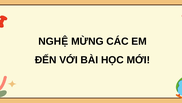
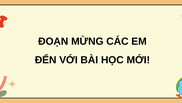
NGHỆ: NGHỆ -> ĐOẠN (53, 41)
